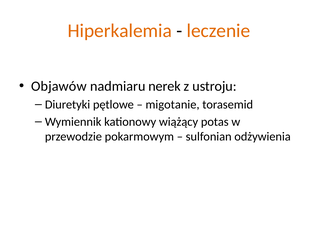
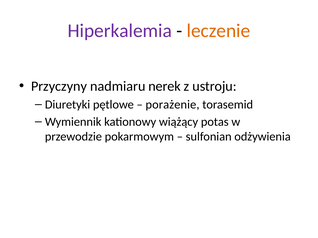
Hiperkalemia colour: orange -> purple (120, 31)
Objawów: Objawów -> Przyczyny (59, 87)
migotanie: migotanie -> porażenie (173, 105)
